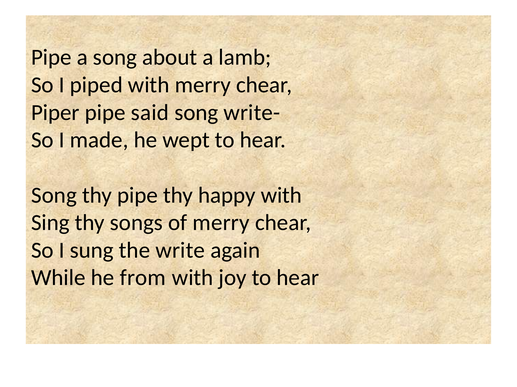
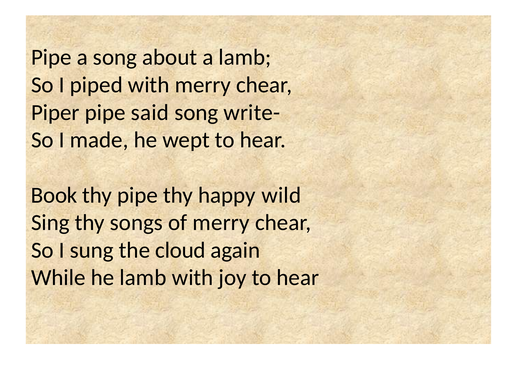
Song: Song -> Book (54, 195)
happy with: with -> wild (281, 195)
write: write -> cloud (180, 251)
he from: from -> lamb (143, 278)
